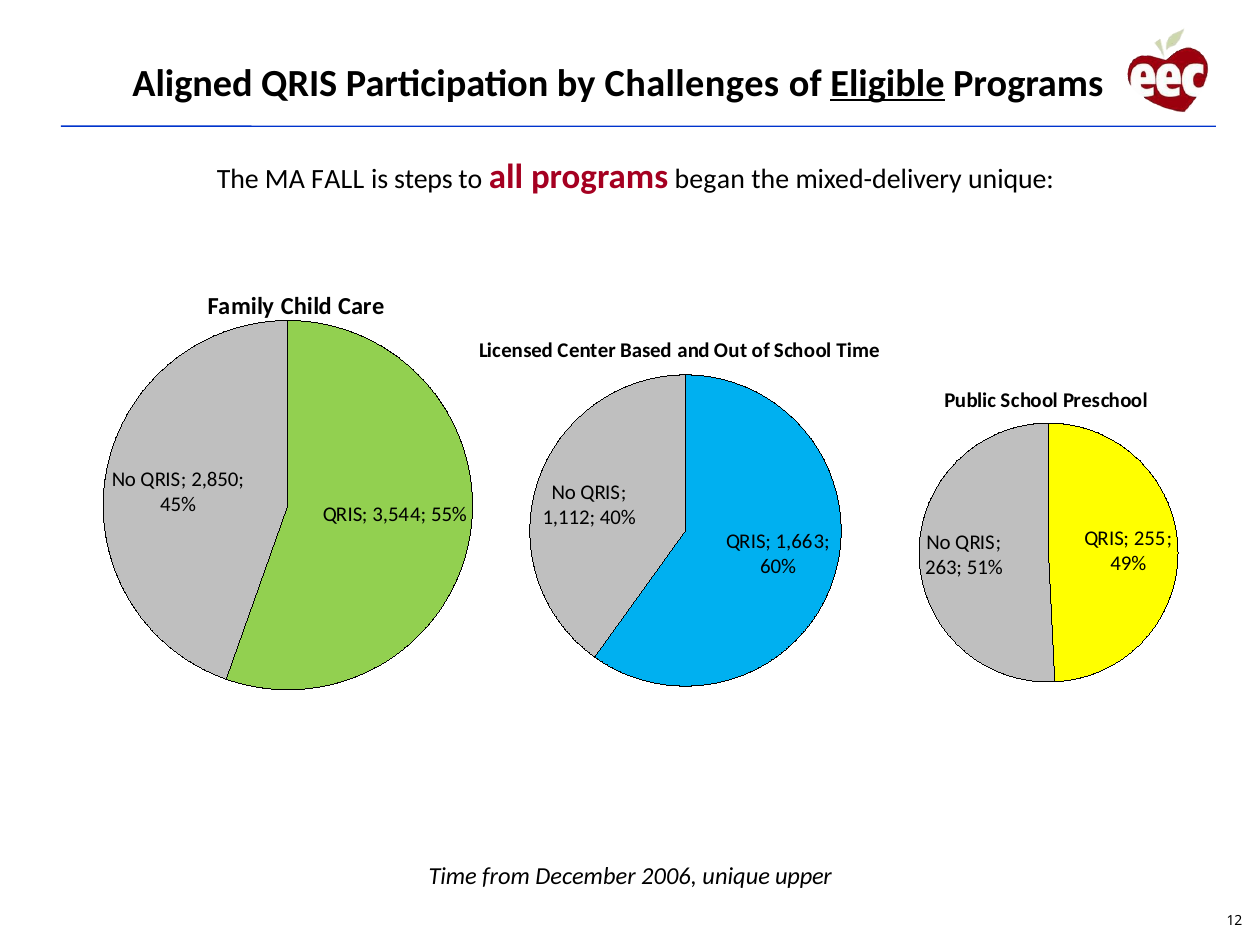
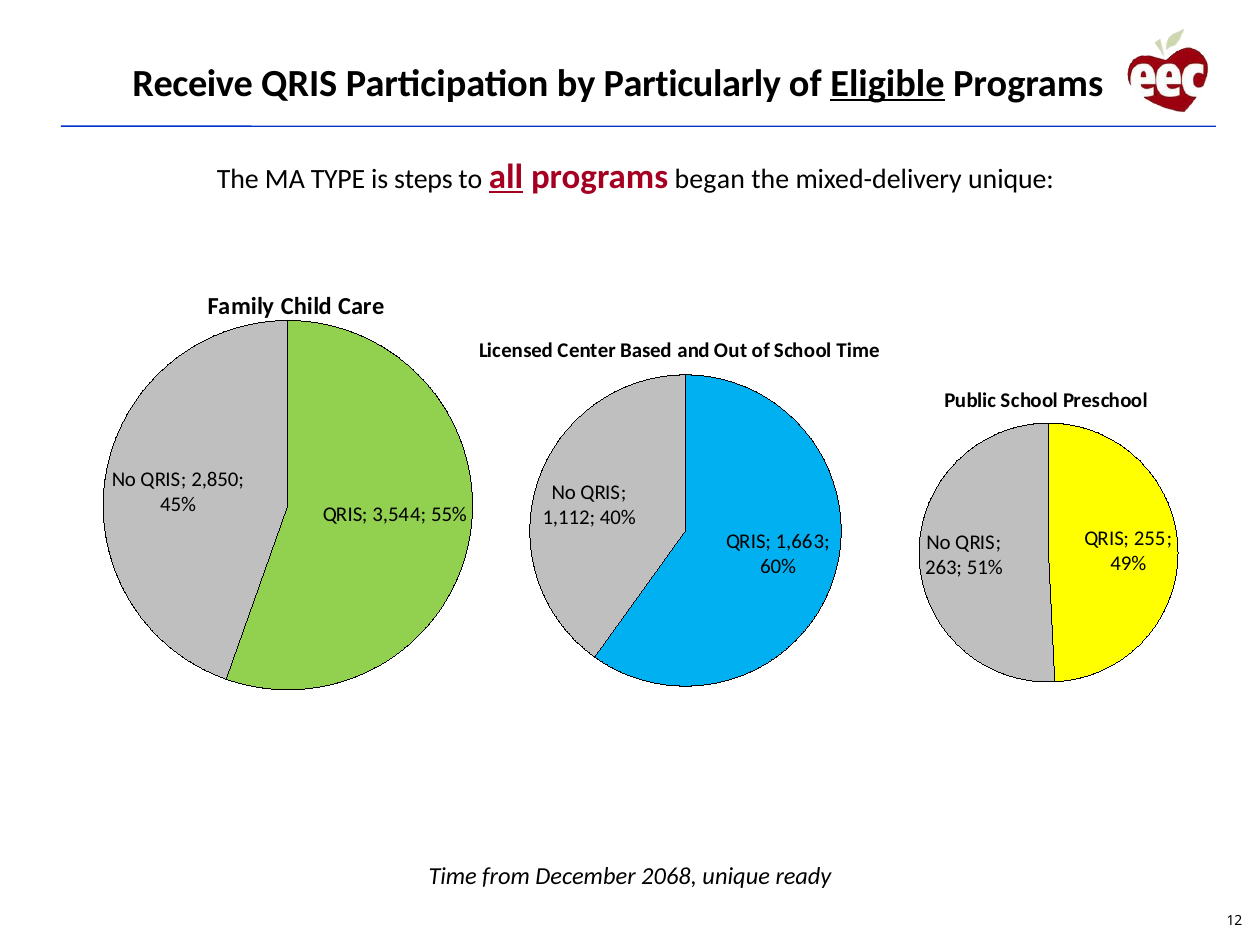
Aligned: Aligned -> Receive (193, 84)
Challenges: Challenges -> Particularly (692, 84)
FALL: FALL -> TYPE (338, 180)
all underline: none -> present (506, 177)
2006: 2006 -> 2068 (669, 877)
upper: upper -> ready (803, 877)
